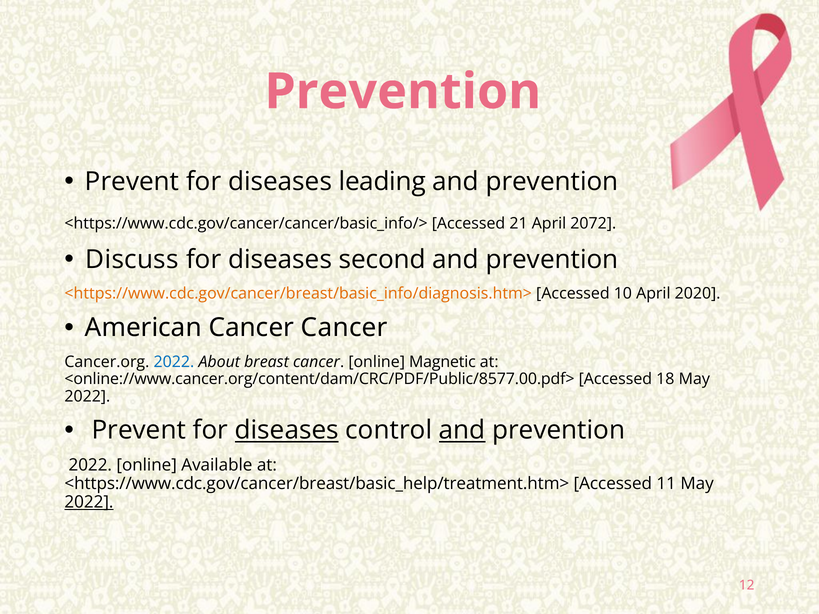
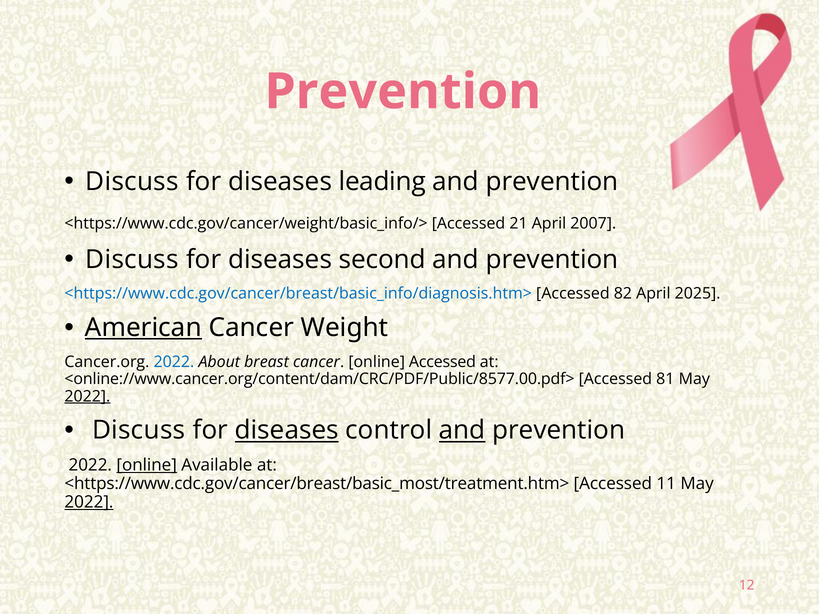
Prevent: Prevent -> Discuss (132, 182)
<https://www.cdc.gov/cancer/cancer/basic_info/>: <https://www.cdc.gov/cancer/cancer/basic_info/> -> <https://www.cdc.gov/cancer/weight/basic_info/> (246, 224)
2072: 2072 -> 2007 (593, 224)
<https://www.cdc.gov/cancer/breast/basic_info/diagnosis.htm> colour: orange -> blue (298, 294)
10: 10 -> 82 (623, 294)
2020: 2020 -> 2025 (698, 294)
American underline: none -> present (143, 328)
Cancer Cancer: Cancer -> Weight (344, 328)
online Magnetic: Magnetic -> Accessed (442, 362)
18: 18 -> 81 (665, 379)
2022 underline: none -> present (87, 396)
Prevent: Prevent -> Discuss (139, 431)
online underline: none -> present (147, 465)
<https://www.cdc.gov/cancer/breast/basic_help/treatment.htm>: <https://www.cdc.gov/cancer/breast/basic_help/treatment.htm> -> <https://www.cdc.gov/cancer/breast/basic_most/treatment.htm> (317, 484)
